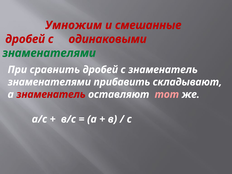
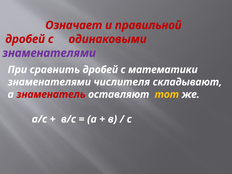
Умножим: Умножим -> Означает (74, 25)
смешанные: смешанные -> правильной (148, 25)
знаменателями colour: green -> purple (49, 53)
с знаменатель: знаменатель -> математики (163, 70)
прибавить: прибавить -> числителя (122, 82)
тот colour: pink -> yellow (167, 94)
